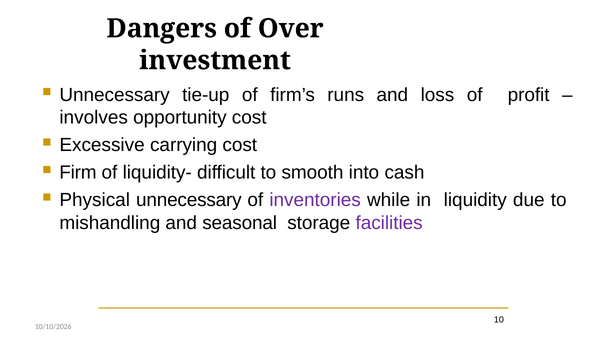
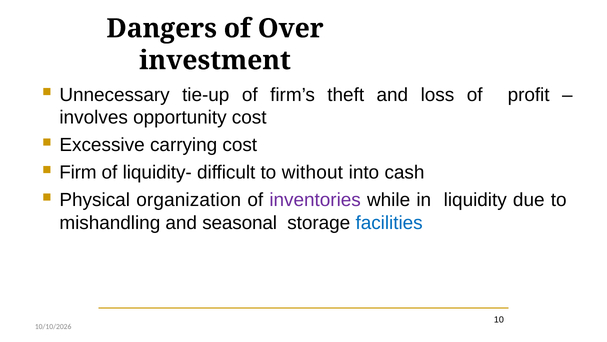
runs: runs -> theft (346, 95)
smooth: smooth -> without (312, 172)
Physical unnecessary: unnecessary -> organization (189, 200)
facilities colour: purple -> blue (389, 223)
